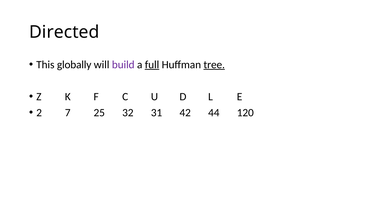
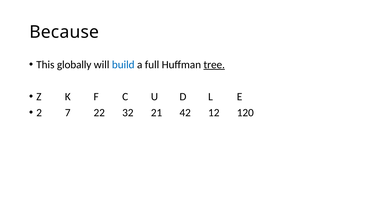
Directed: Directed -> Because (64, 32)
build colour: purple -> blue (123, 65)
full underline: present -> none (152, 65)
25: 25 -> 22 (99, 113)
31: 31 -> 21 (157, 113)
44: 44 -> 12 (214, 113)
